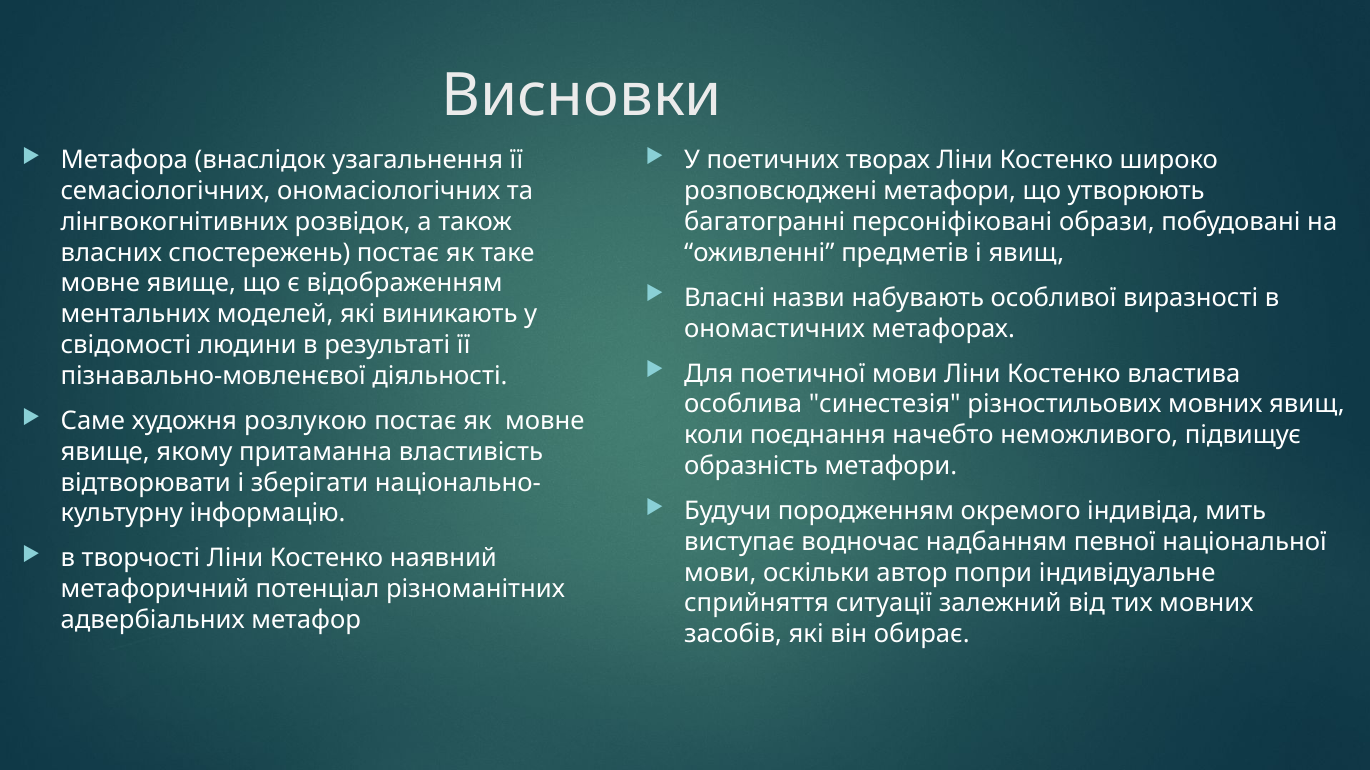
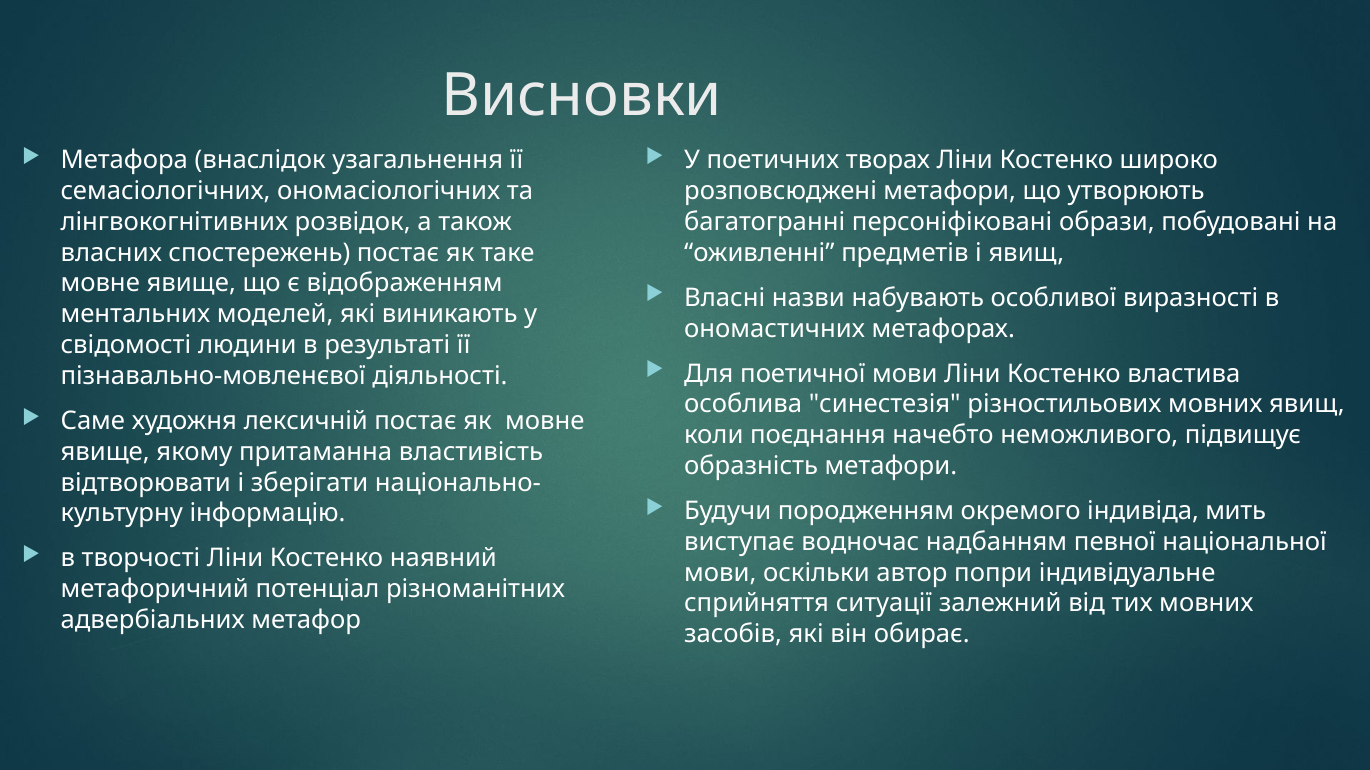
розлукою: розлукою -> лексичній (306, 421)
